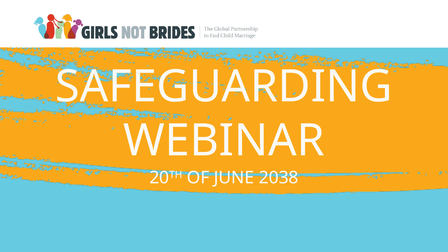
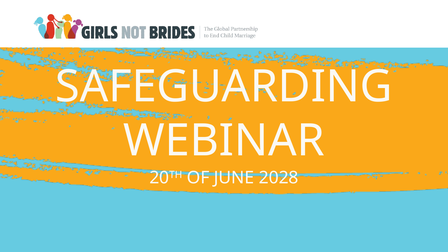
2038: 2038 -> 2028 (279, 178)
